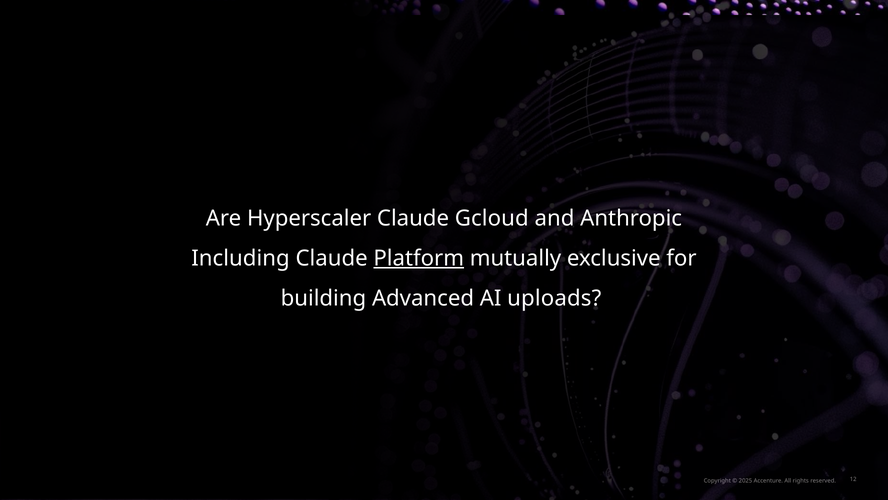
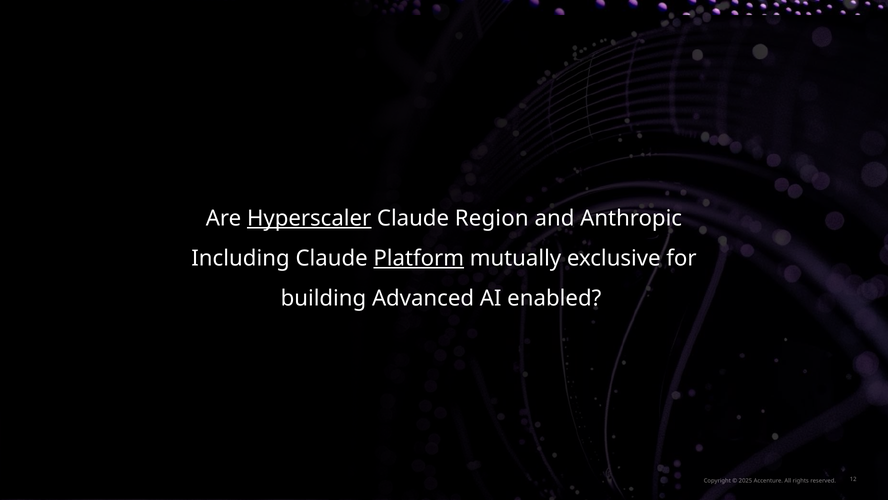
Hyperscaler underline: none -> present (309, 218)
Gcloud: Gcloud -> Region (492, 218)
uploads: uploads -> enabled (554, 298)
